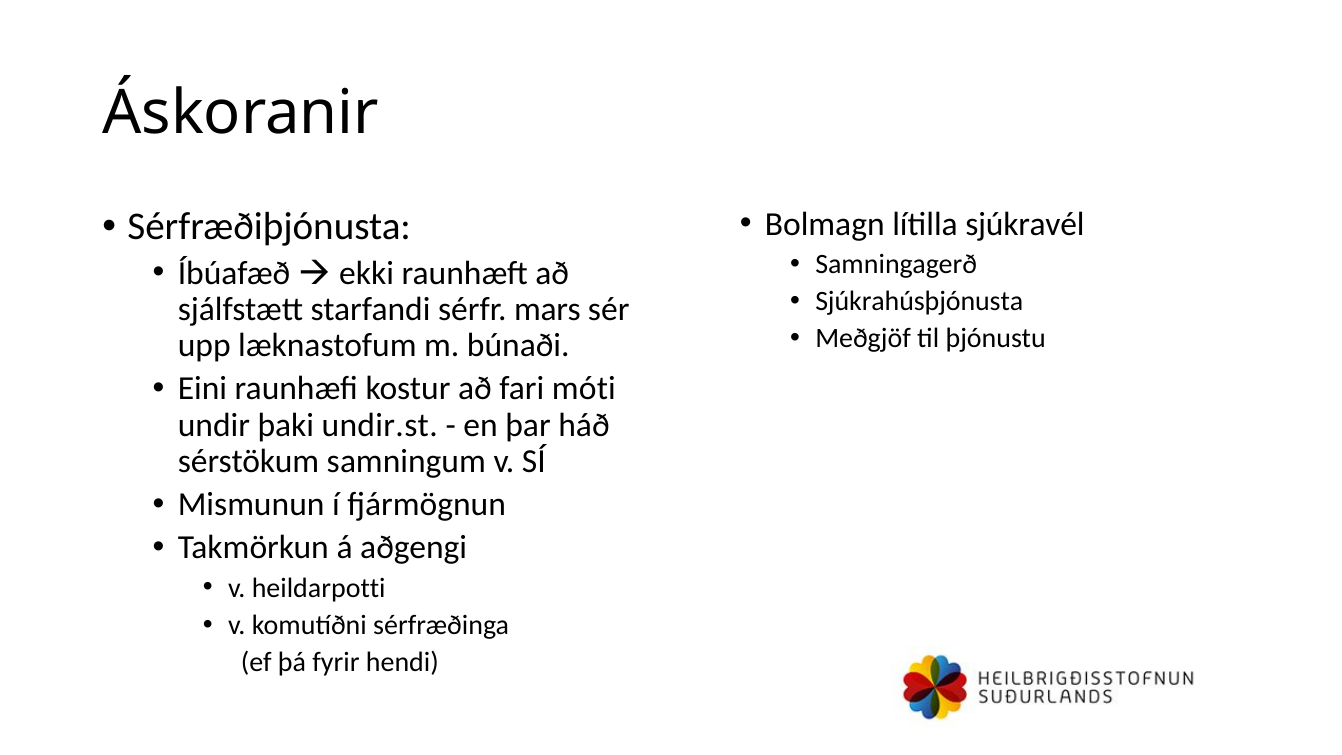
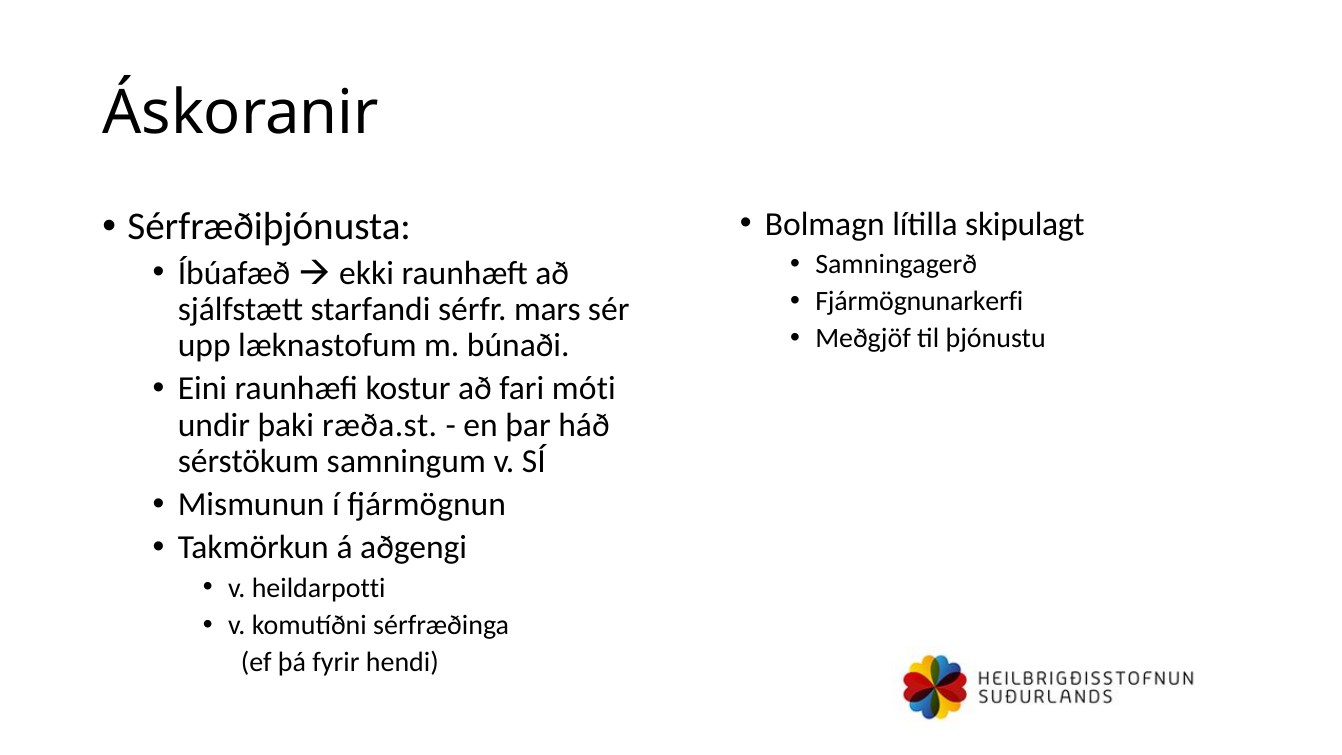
sjúkravél: sjúkravél -> skipulagt (1025, 224)
Sjúkrahúsþjónusta: Sjúkrahúsþjónusta -> Fjármögnunarkerfi (919, 301)
undir.st: undir.st -> ræða.st (380, 425)
